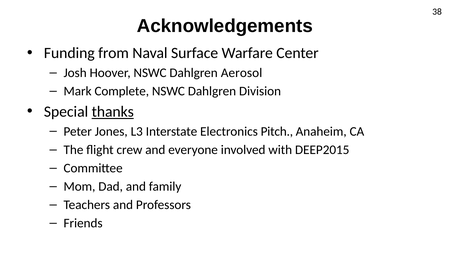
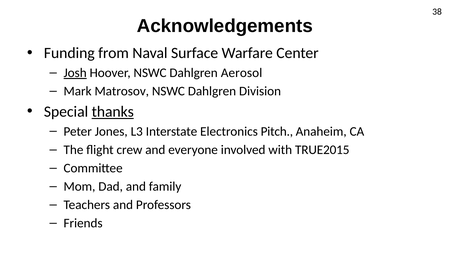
Josh underline: none -> present (75, 73)
Complete: Complete -> Matrosov (122, 91)
DEEP2015: DEEP2015 -> TRUE2015 (322, 150)
